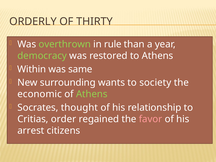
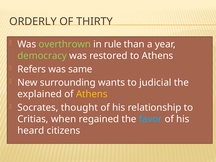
Within: Within -> Refers (32, 69)
society: society -> judicial (155, 83)
economic: economic -> explained (40, 94)
Athens colour: light green -> yellow (92, 94)
order: order -> when (64, 119)
favor colour: pink -> light blue (151, 119)
arrest: arrest -> heard (31, 131)
